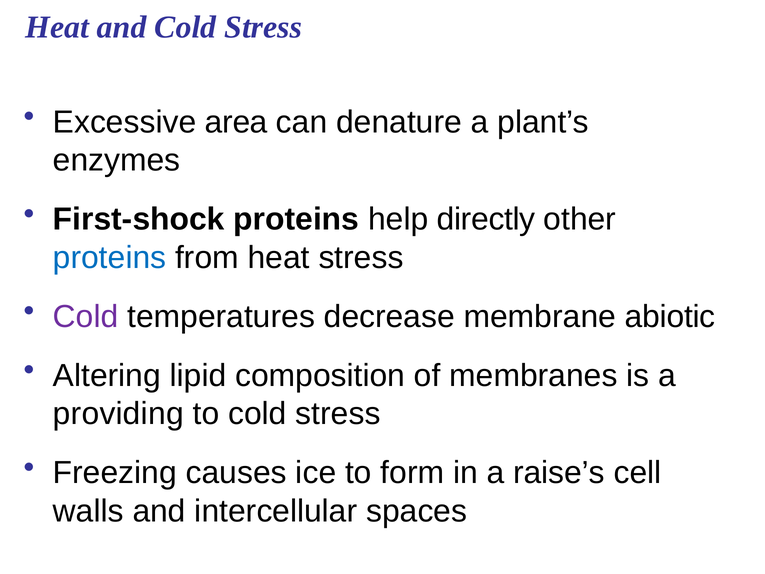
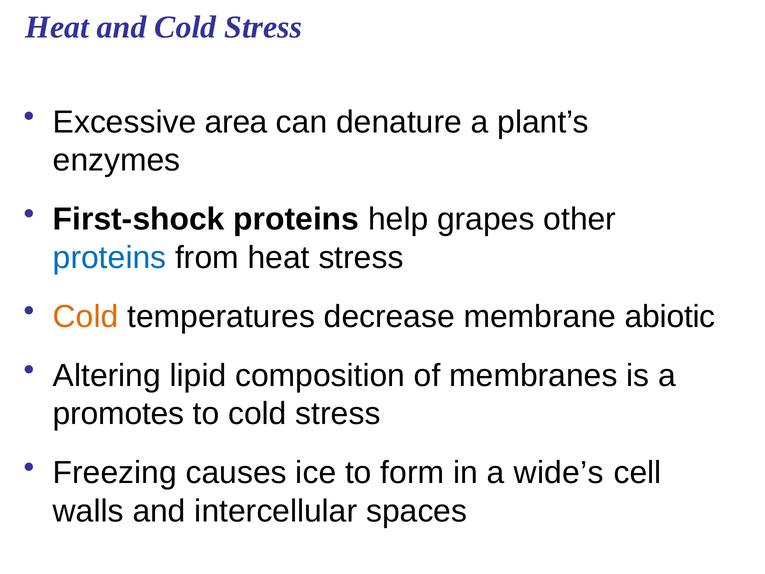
directly: directly -> grapes (486, 219)
Cold colour: purple -> orange (86, 316)
providing: providing -> promotes (119, 414)
raise’s: raise’s -> wide’s (559, 473)
